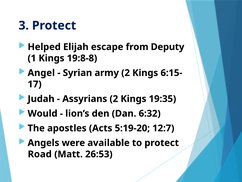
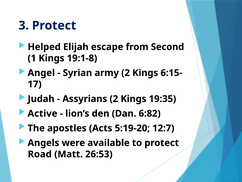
Deputy: Deputy -> Second (168, 47)
19:8-8: 19:8-8 -> 19:1-8 (82, 58)
Would: Would -> Active (42, 113)
6:32: 6:32 -> 6:82 (150, 113)
